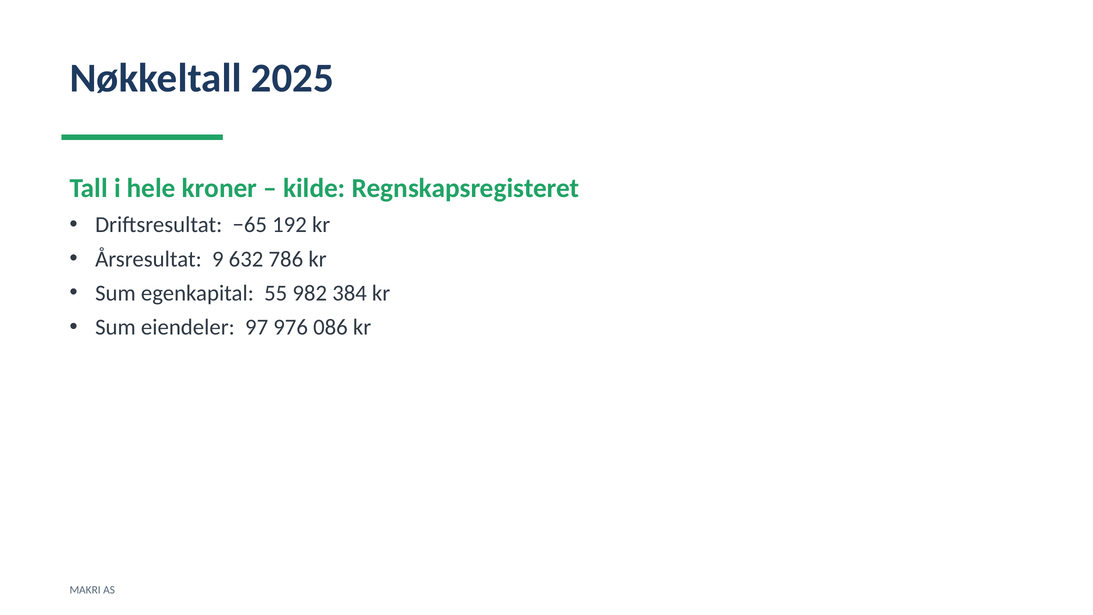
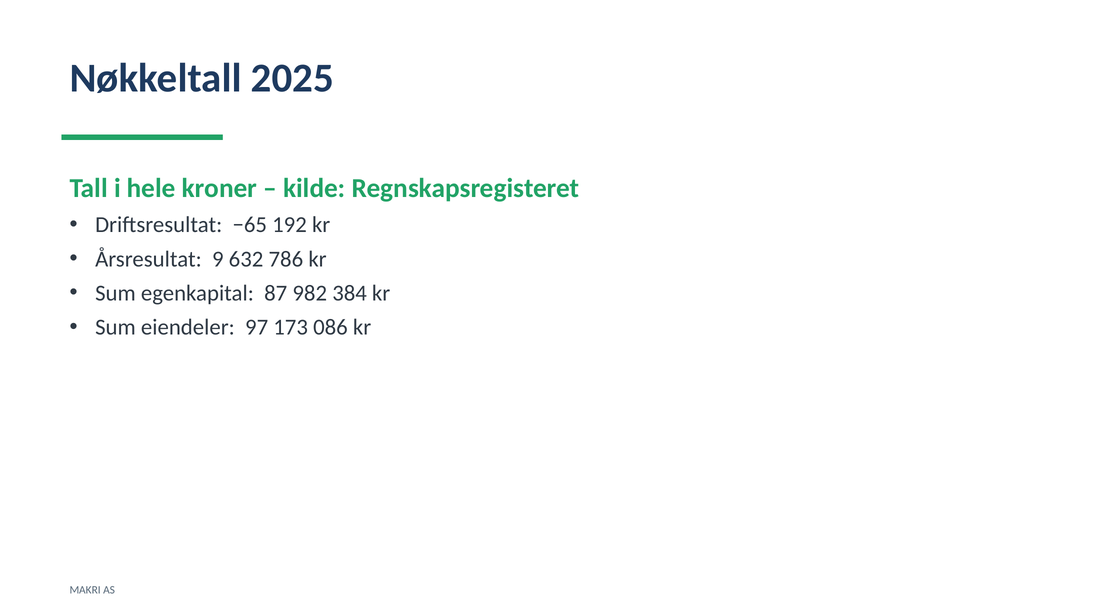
55: 55 -> 87 (276, 293)
976: 976 -> 173 (291, 327)
